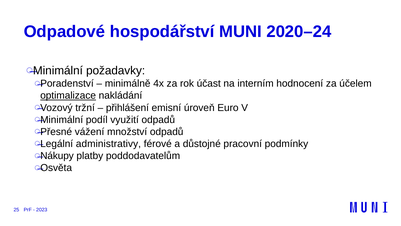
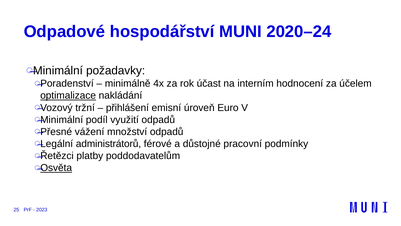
administrativy: administrativy -> administrátorů (108, 144)
Nákupy: Nákupy -> Řetězci (57, 156)
Osvěta underline: none -> present (56, 168)
